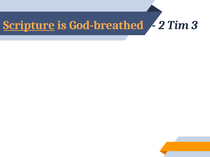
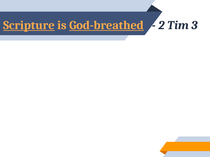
God-breathed underline: none -> present (107, 25)
